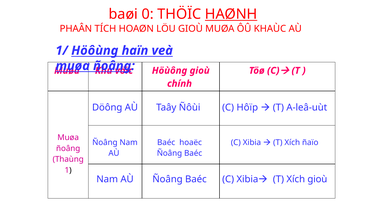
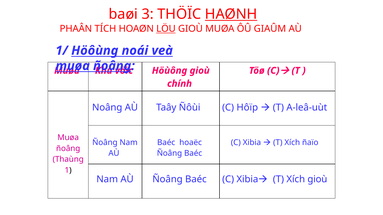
0: 0 -> 3 (148, 14)
LÖU underline: none -> present (166, 29)
KHAÙC: KHAÙC -> GIAÛM (270, 29)
haïn: haïn -> noái (135, 51)
Döông: Döông -> Noâng (107, 108)
